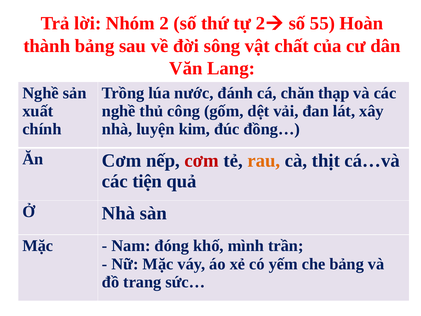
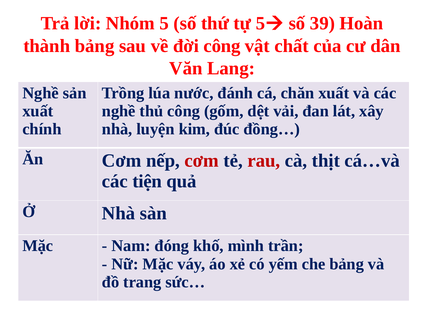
Nhóm 2: 2 -> 5 (164, 23)
tự 2: 2 -> 5 (260, 23)
55: 55 -> 39 (322, 23)
đời sông: sông -> công (222, 46)
chăn thạp: thạp -> xuất (334, 93)
rau colour: orange -> red (264, 160)
